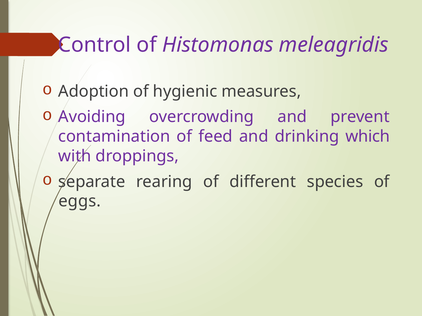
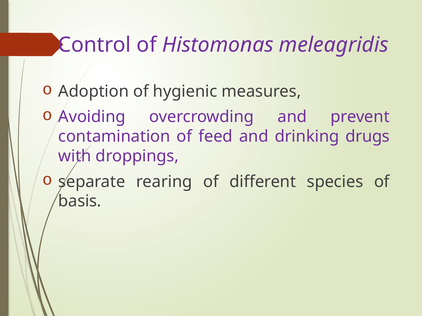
which: which -> drugs (368, 137)
eggs: eggs -> basis (80, 202)
